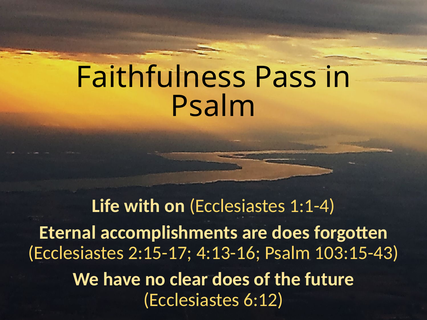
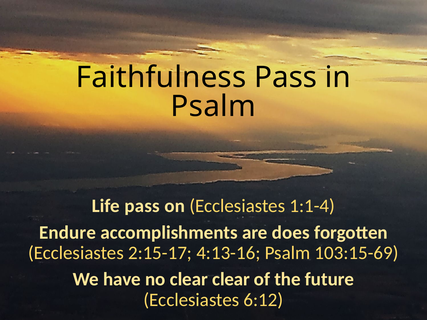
Life with: with -> pass (142, 206)
Eternal: Eternal -> Endure (68, 233)
103:15-43: 103:15-43 -> 103:15-69 (357, 253)
clear does: does -> clear (231, 280)
